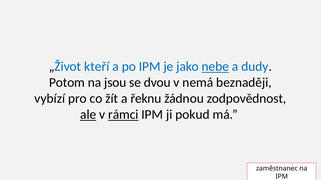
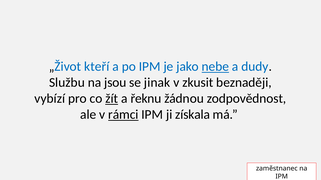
Potom: Potom -> Službu (67, 83)
dvou: dvou -> jinak (157, 83)
nemá: nemá -> zkusit (198, 83)
žít underline: none -> present (112, 99)
ale underline: present -> none (88, 115)
pokud: pokud -> získala (193, 115)
